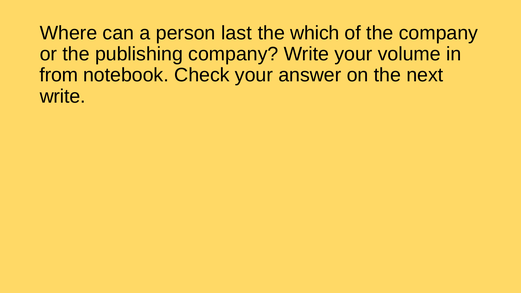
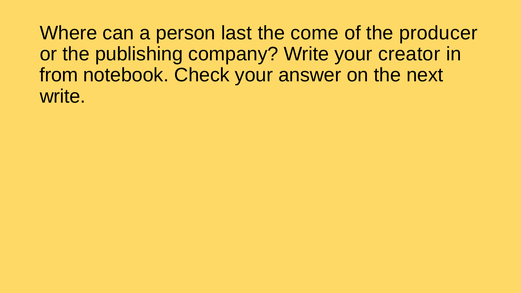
which: which -> come (315, 33)
the company: company -> producer (438, 33)
volume: volume -> creator (409, 54)
